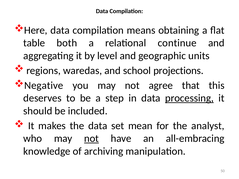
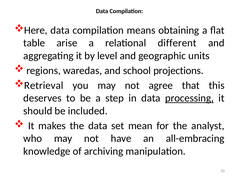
both: both -> arise (67, 43)
continue: continue -> different (177, 43)
Negative: Negative -> Retrieval (44, 86)
not underline: present -> none (91, 139)
